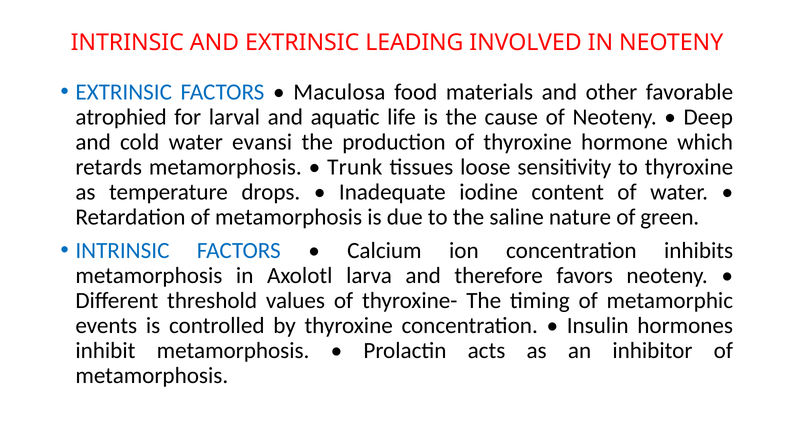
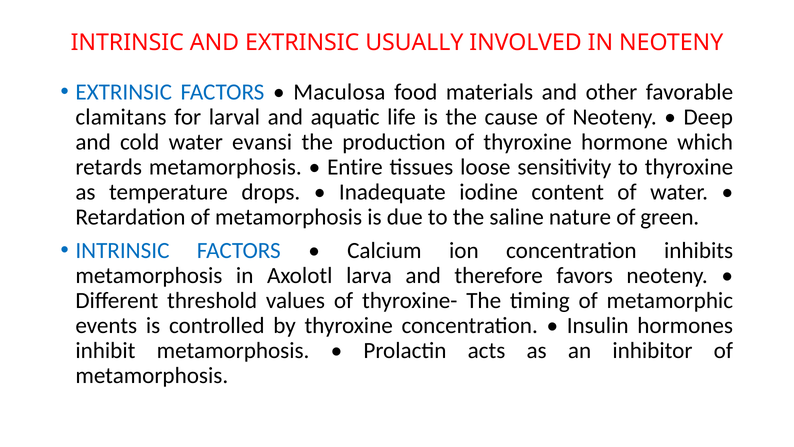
LEADING: LEADING -> USUALLY (414, 42)
atrophied: atrophied -> clamitans (121, 117)
Trunk: Trunk -> Entire (355, 167)
